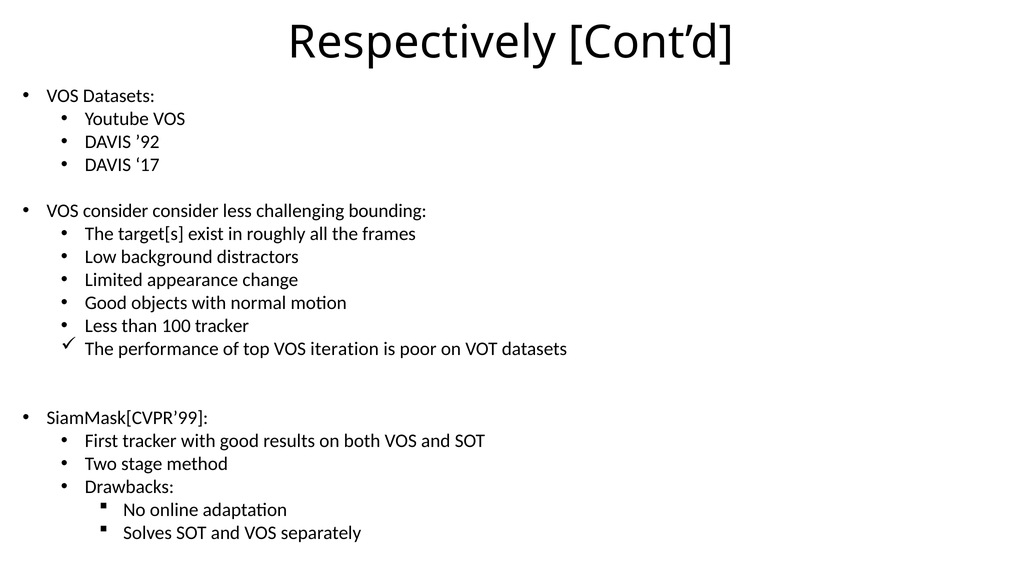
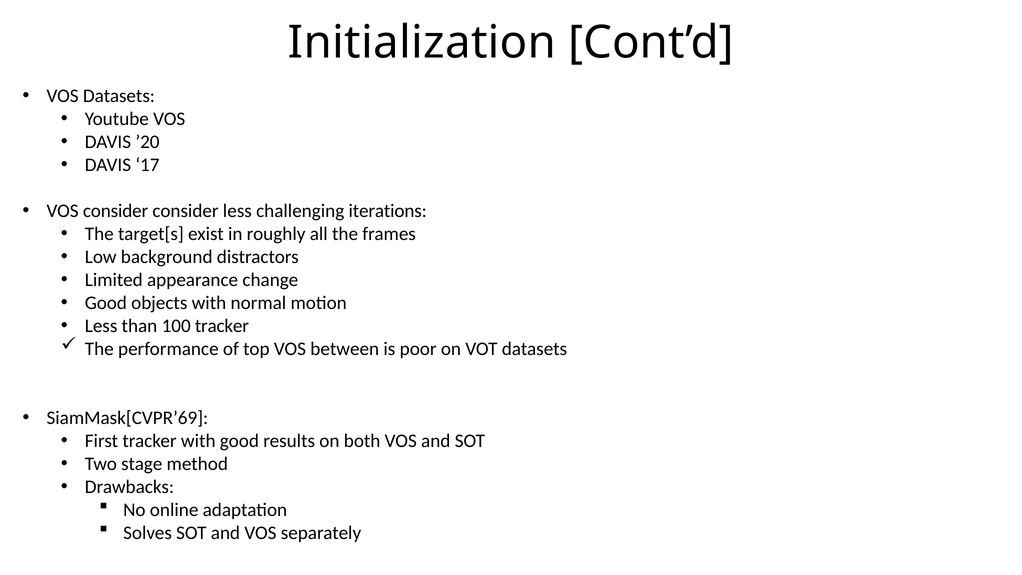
Respectively: Respectively -> Initialization (422, 43)
’92: ’92 -> ’20 (147, 142)
bounding: bounding -> iterations (388, 211)
iteration: iteration -> between (345, 349)
SiamMask[CVPR’99: SiamMask[CVPR’99 -> SiamMask[CVPR’69 (127, 418)
